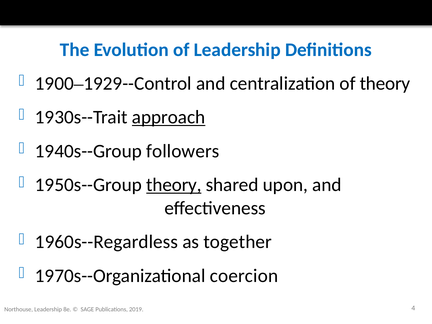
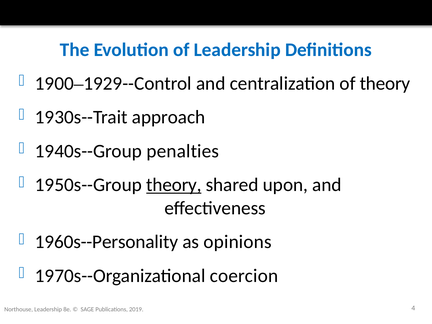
approach underline: present -> none (169, 117)
followers: followers -> penalties (183, 151)
1960s--Regardless: 1960s--Regardless -> 1960s--Personality (107, 242)
together: together -> opinions (238, 242)
